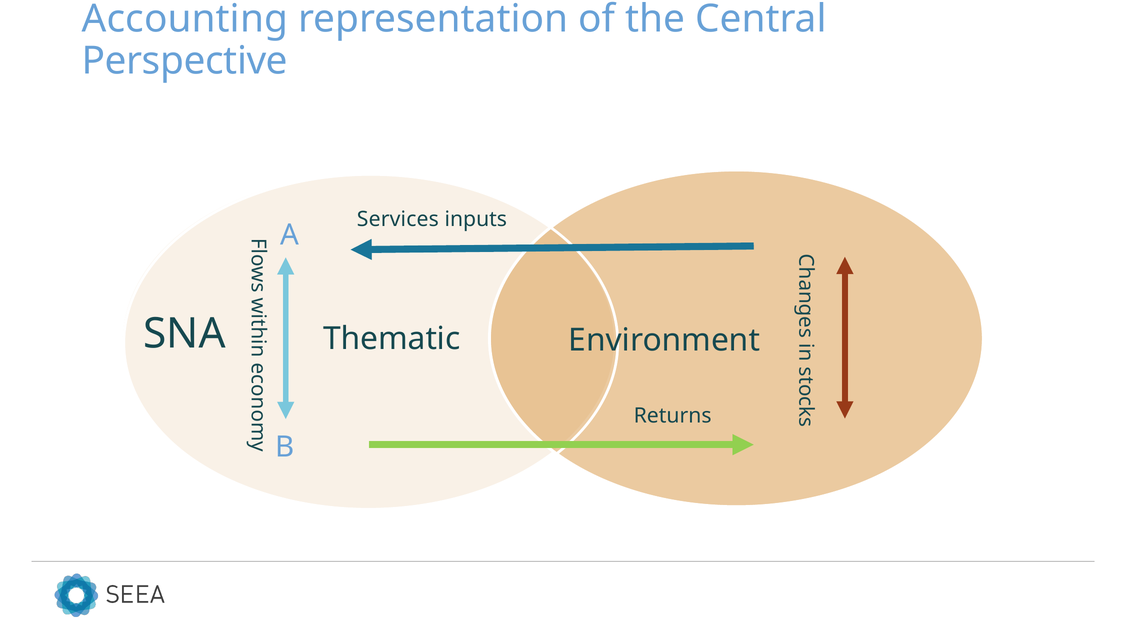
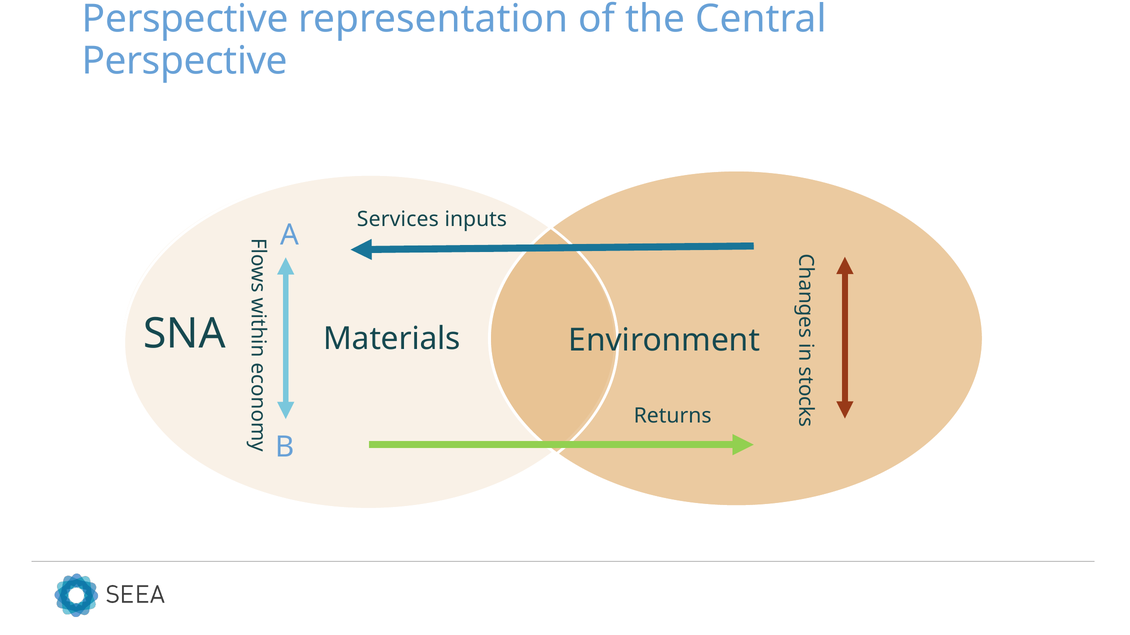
Accounting: Accounting -> Perspective (185, 19)
Thematic: Thematic -> Materials (392, 339)
